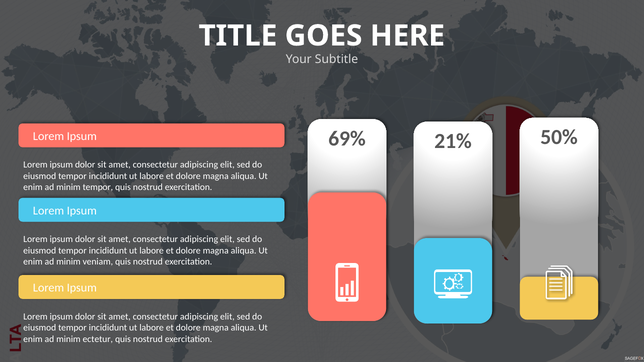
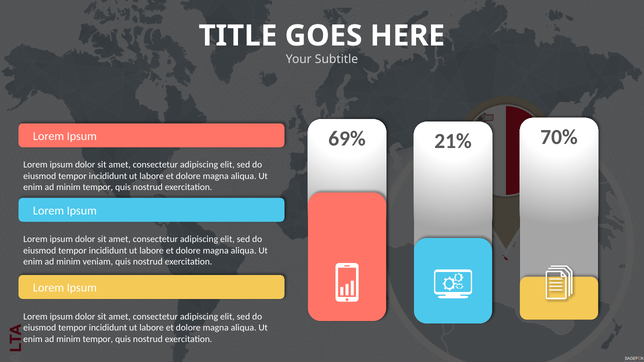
50%: 50% -> 70% (559, 137)
ectetur: ectetur -> tempor (98, 339)
